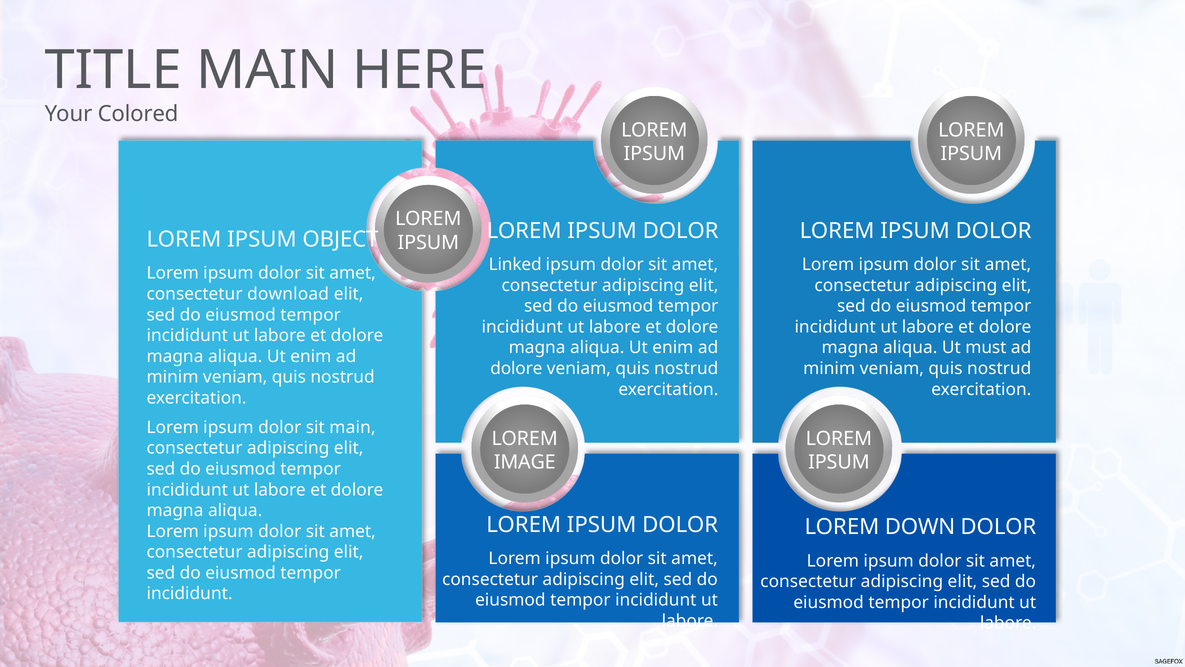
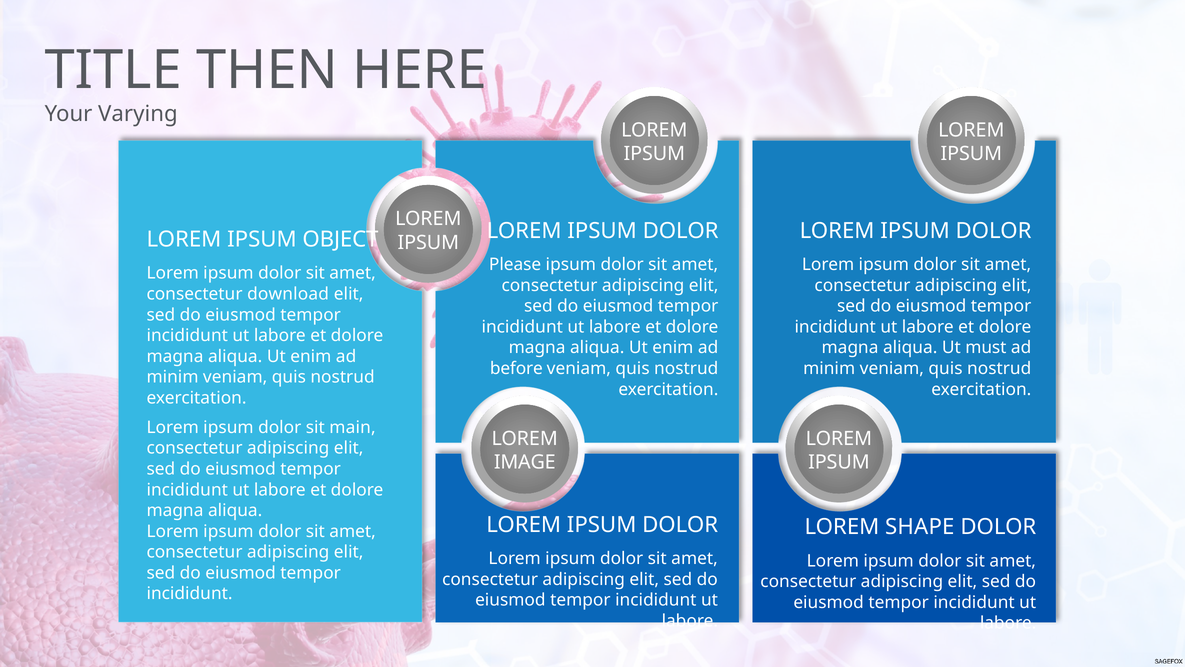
TITLE MAIN: MAIN -> THEN (267, 70)
Colored: Colored -> Varying (138, 114)
Linked: Linked -> Please (515, 265)
dolore: dolore -> before (516, 368)
DOWN: DOWN -> SHAPE (920, 527)
